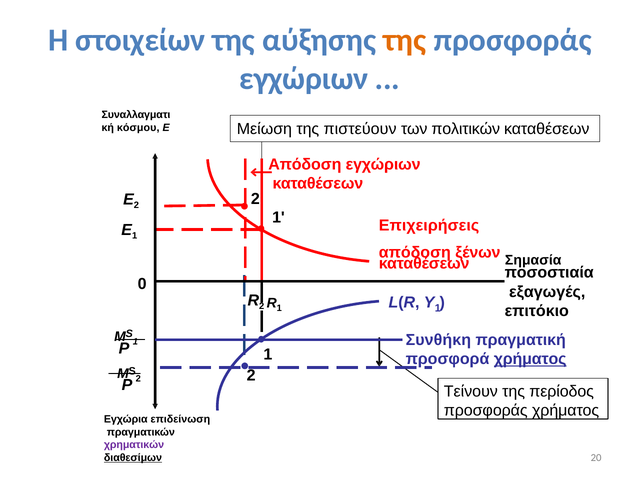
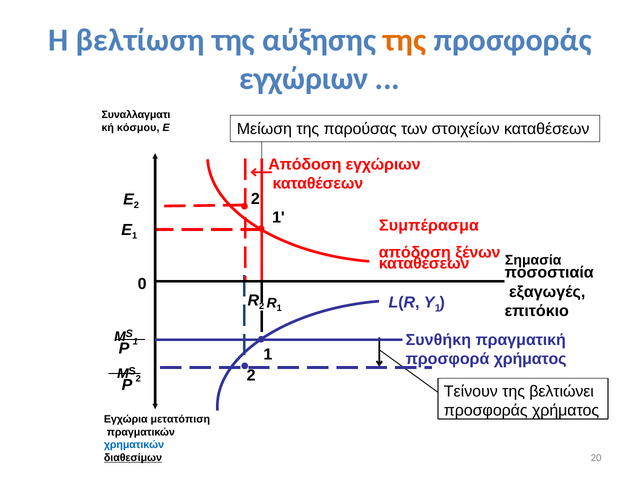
στοιχείων: στοιχείων -> βελτίωση (140, 40)
πιστεύουν: πιστεύουν -> παρούσας (360, 129)
πολιτικών: πολιτικών -> στοιχείων (466, 129)
Επιχειρήσεις: Επιχειρήσεις -> Συμπέρασμα (429, 225)
χρήματος underline: present -> none (530, 359)
περίοδος: περίοδος -> βελτιώνει (562, 391)
επιδείνωση: επιδείνωση -> μετατόπιση (180, 419)
χρηματικών colour: purple -> blue (134, 445)
